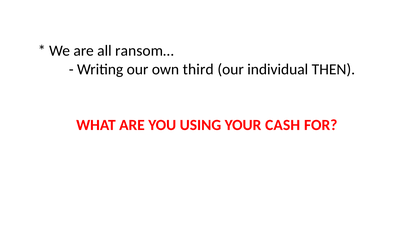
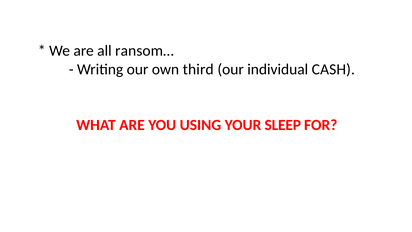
THEN: THEN -> CASH (333, 69)
CASH: CASH -> SLEEP (283, 125)
